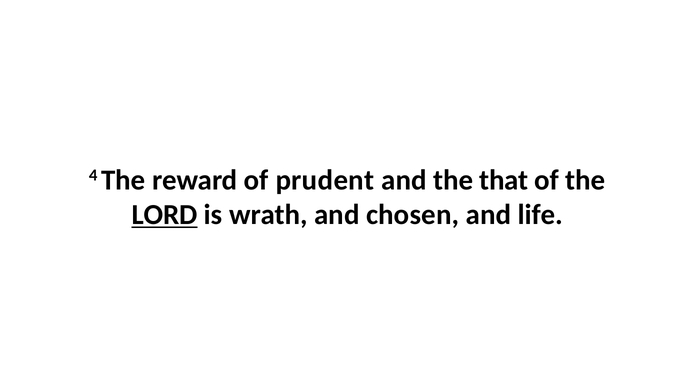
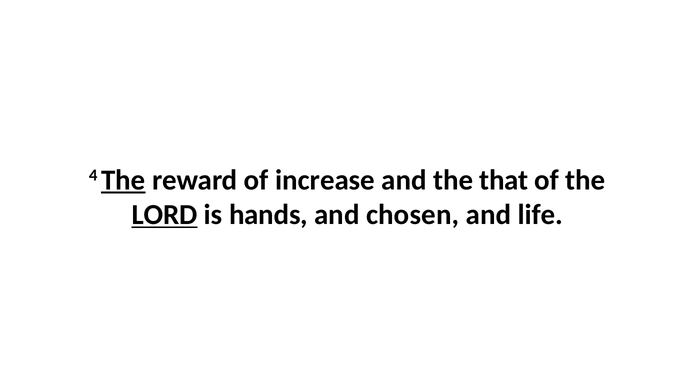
The underline: none -> present (123, 180)
prudent: prudent -> increase (325, 180)
wrath: wrath -> hands (268, 215)
